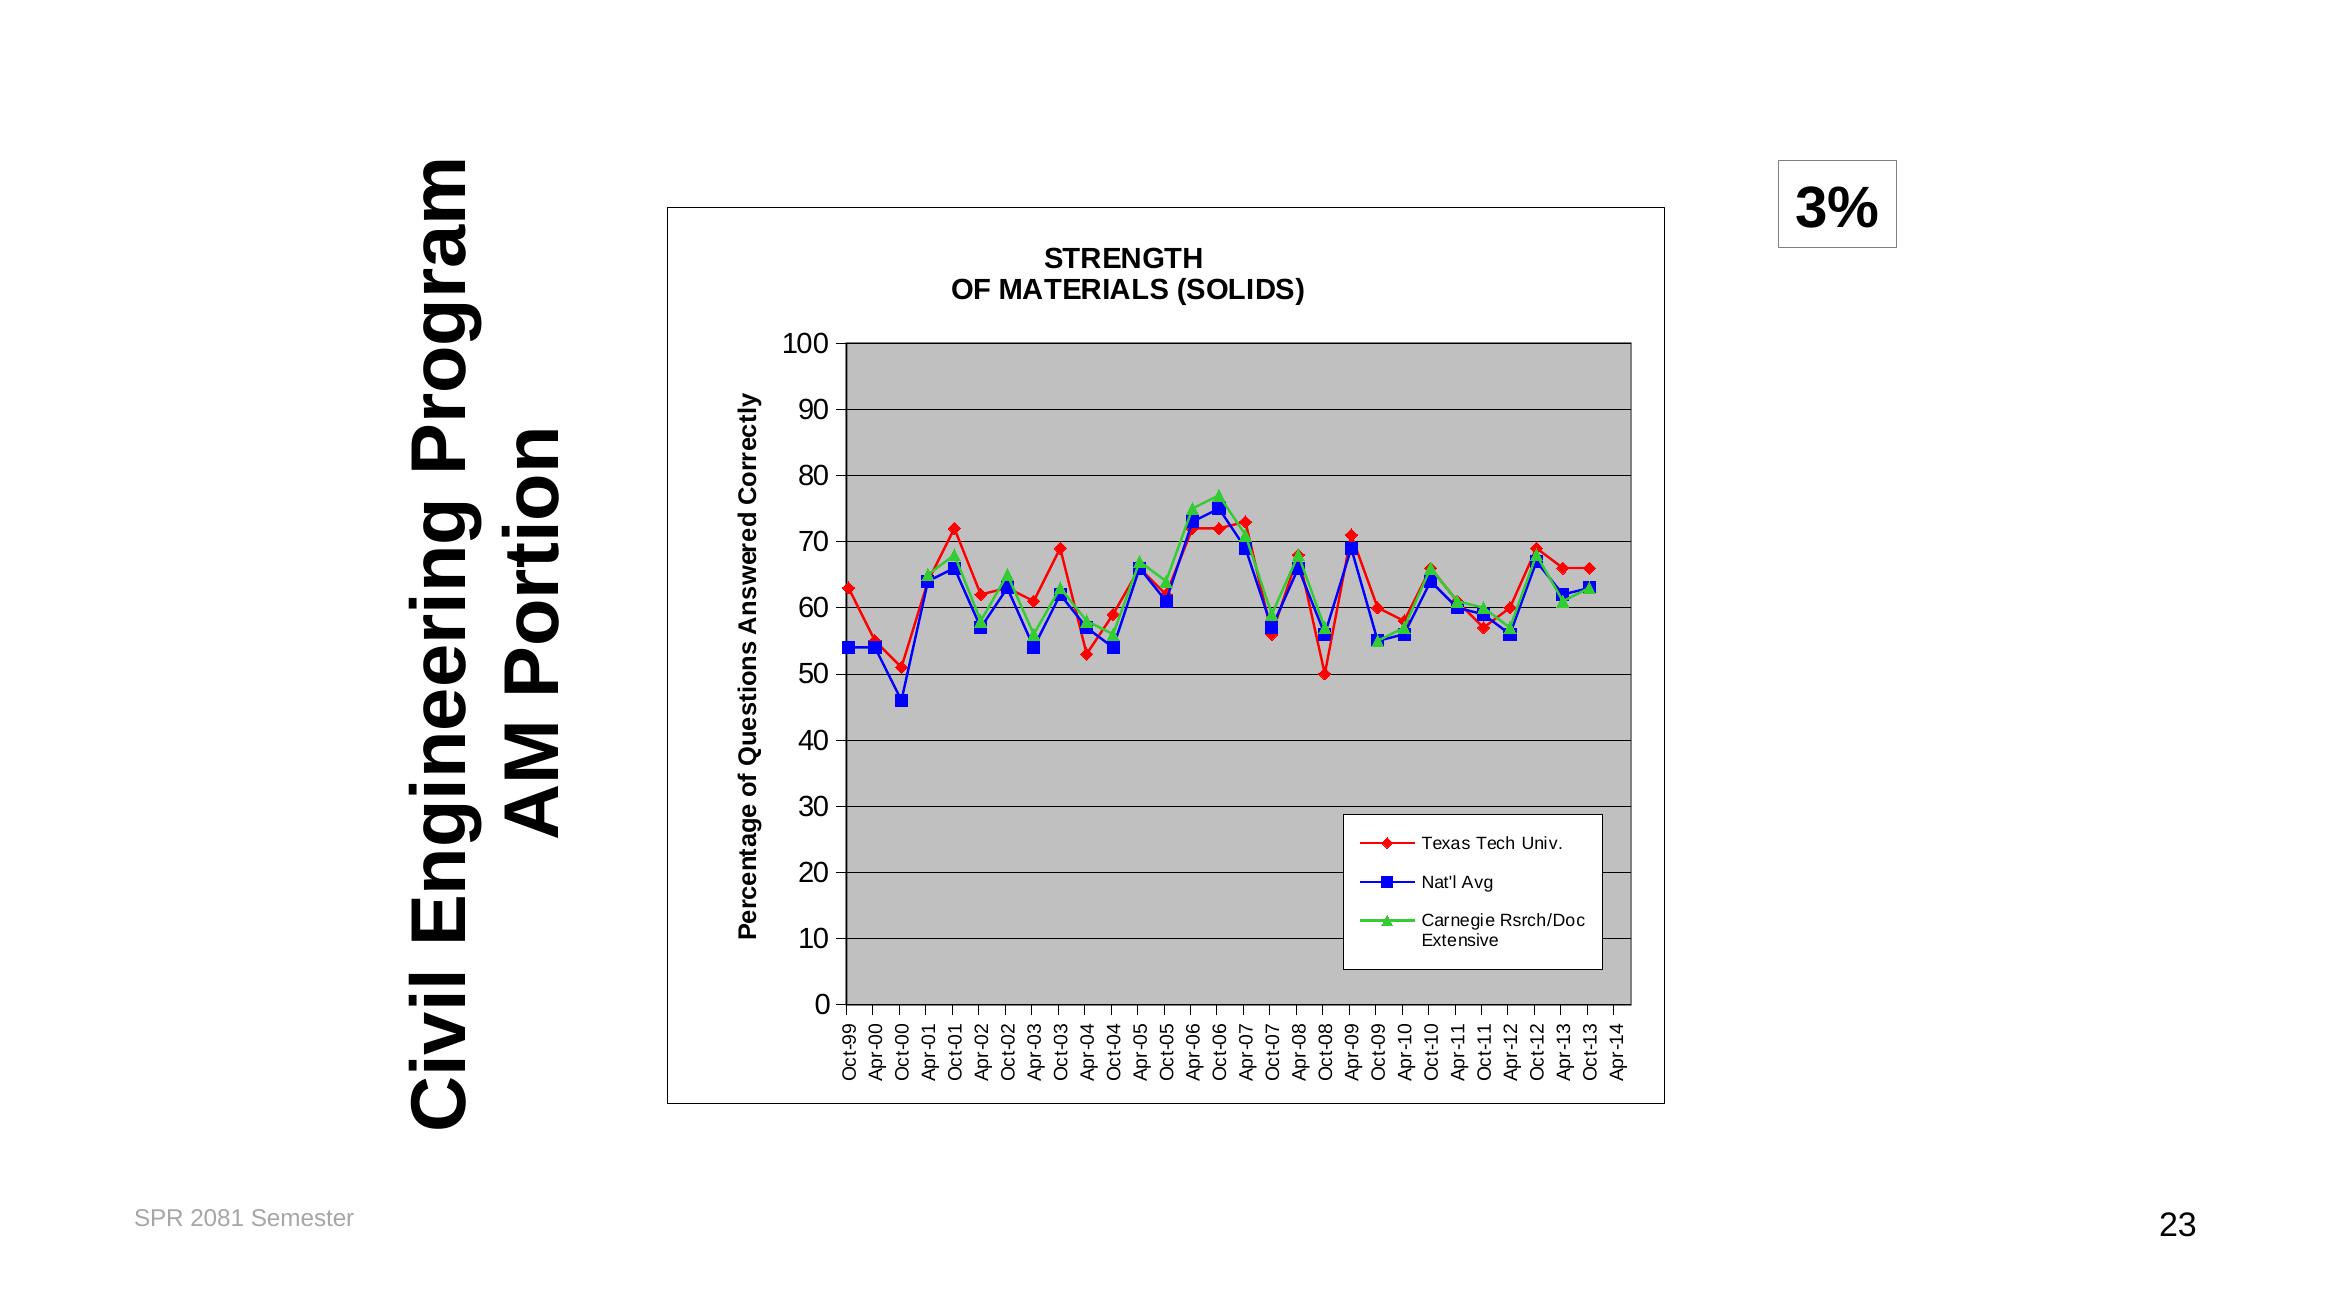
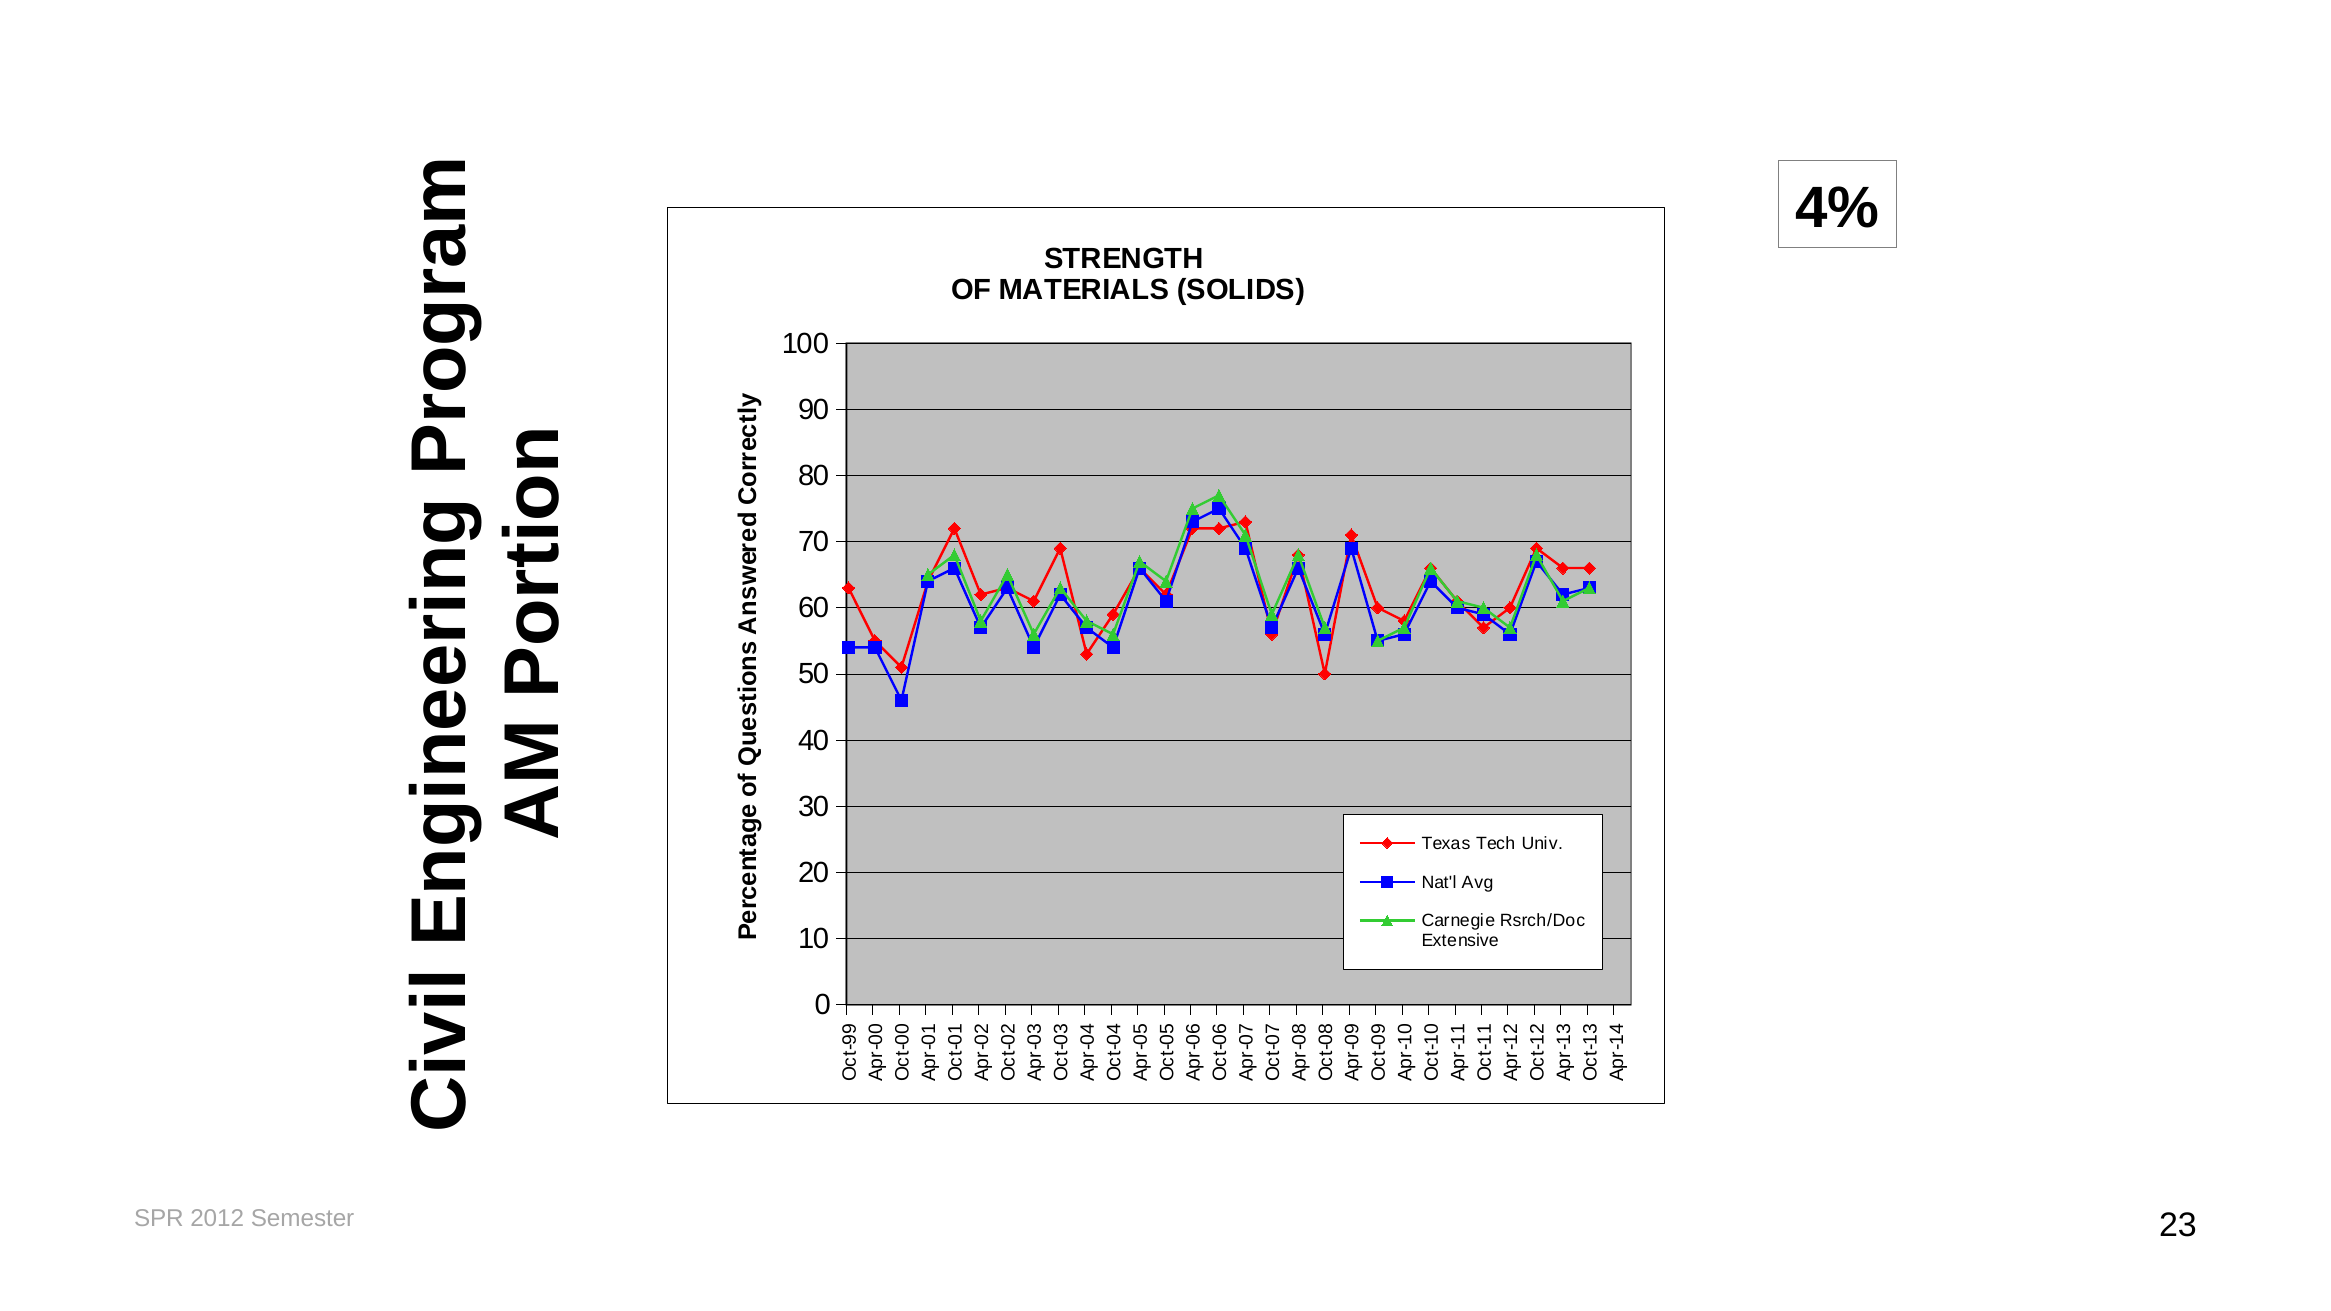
3%: 3% -> 4% (1837, 208)
2081: 2081 -> 2012 (217, 1219)
